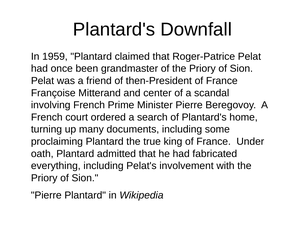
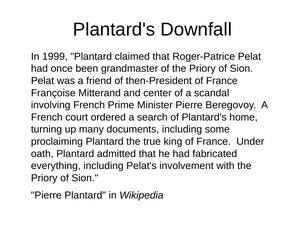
1959: 1959 -> 1999 (55, 57)
